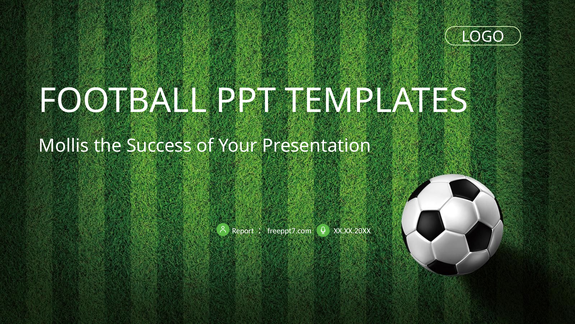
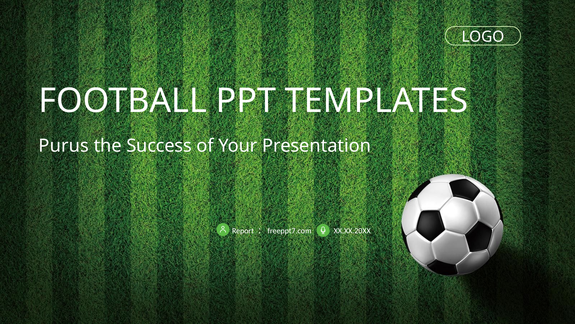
Mollis: Mollis -> Purus (64, 145)
